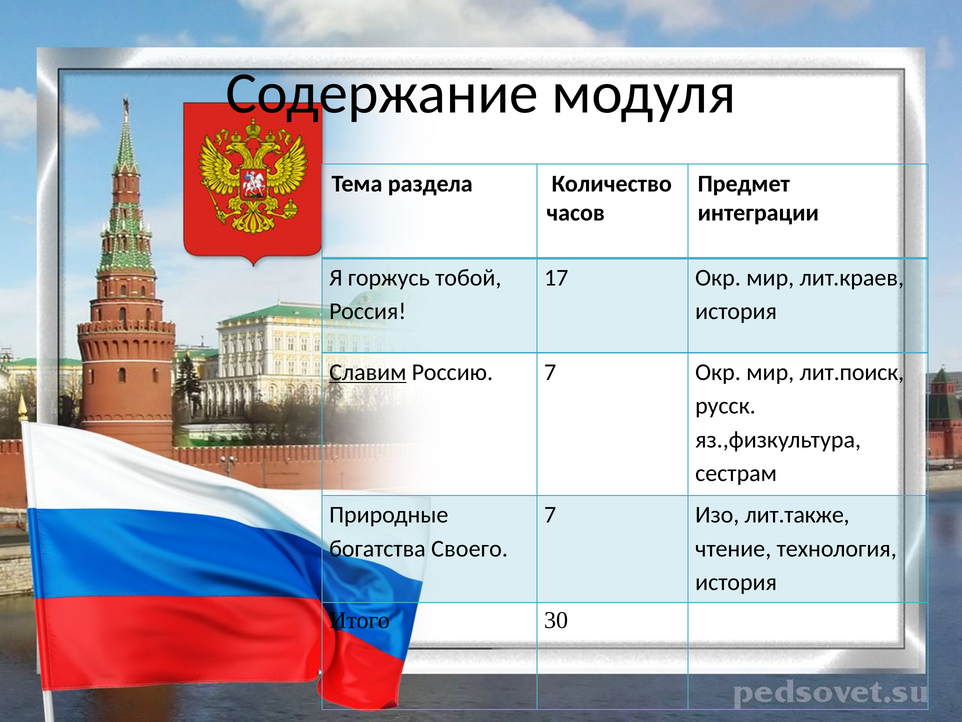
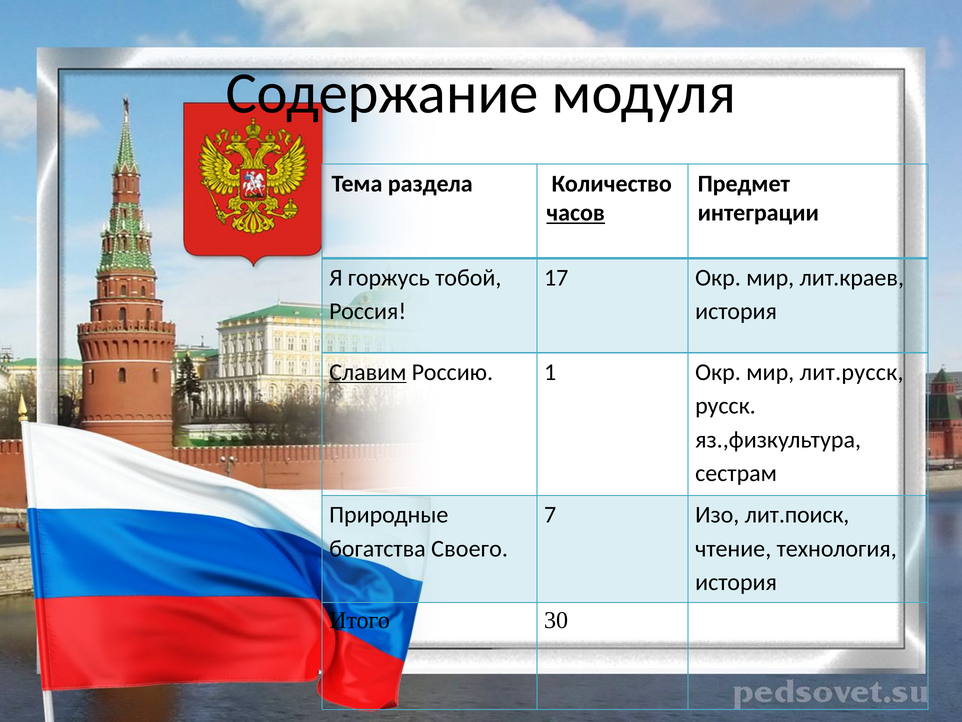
часов underline: none -> present (576, 213)
Россию 7: 7 -> 1 (550, 372)
лит.поиск: лит.поиск -> лит.русск (852, 372)
лит.также: лит.также -> лит.поиск (797, 515)
